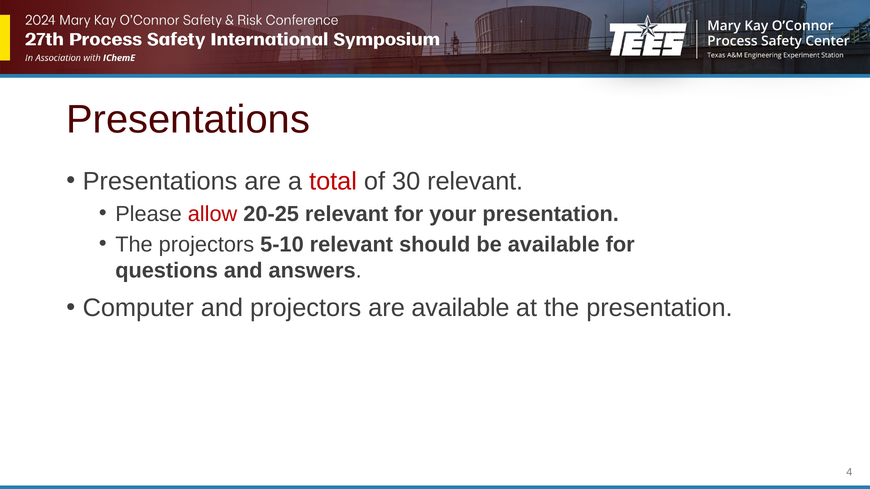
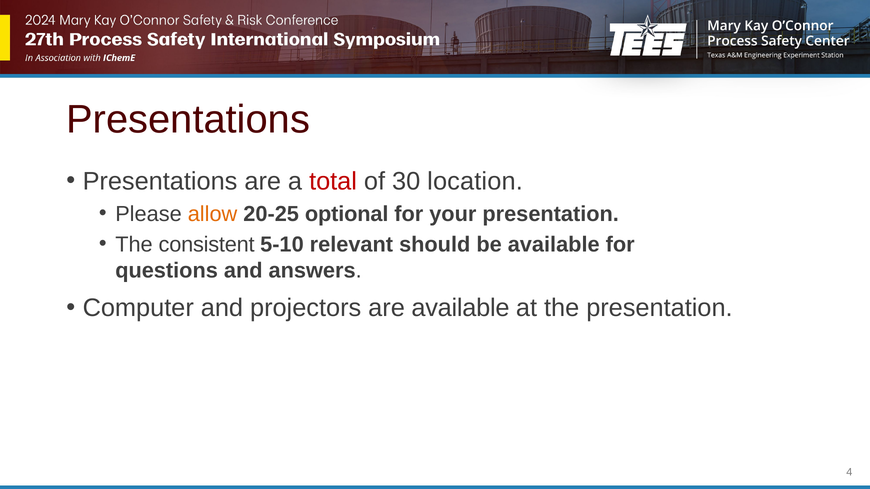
30 relevant: relevant -> location (475, 181)
allow colour: red -> orange (213, 214)
20-25 relevant: relevant -> optional (347, 214)
The projectors: projectors -> consistent (207, 245)
